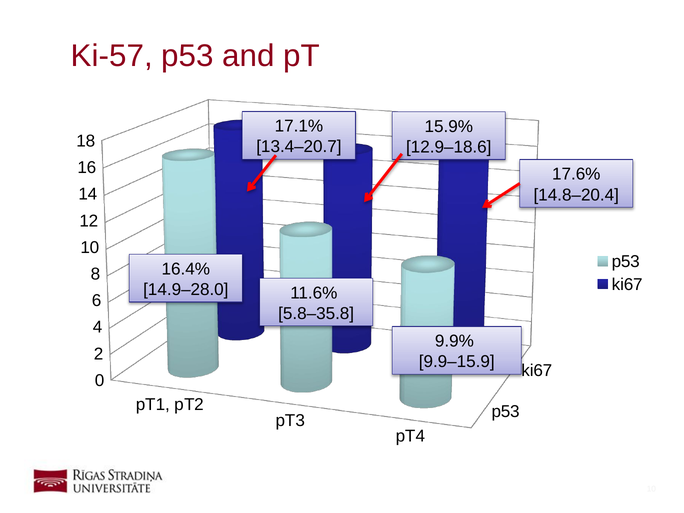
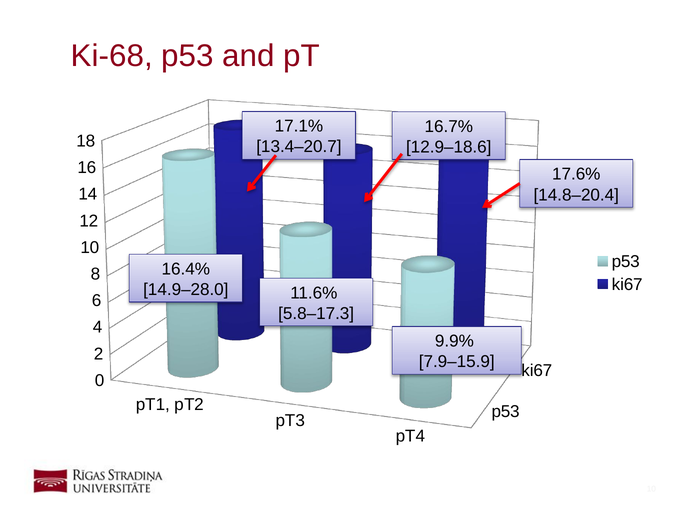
Ki-57: Ki-57 -> Ki-68 (112, 56)
15.9%: 15.9% -> 16.7% (449, 127)
5.8–35.8: 5.8–35.8 -> 5.8–17.3 (316, 313)
9.9–15.9: 9.9–15.9 -> 7.9–15.9 (457, 362)
